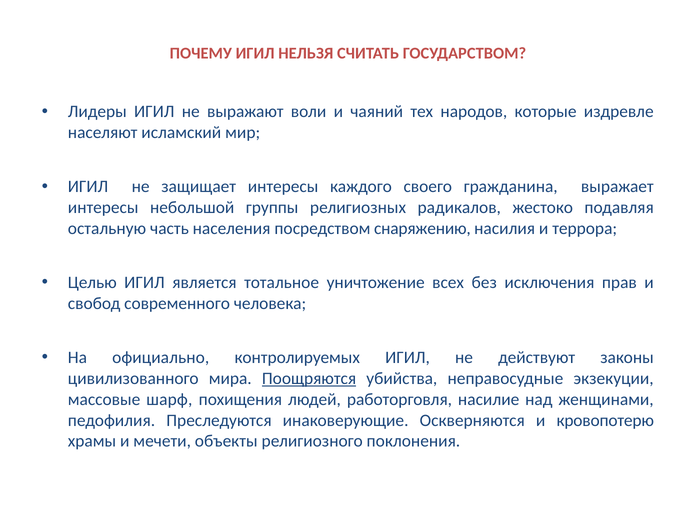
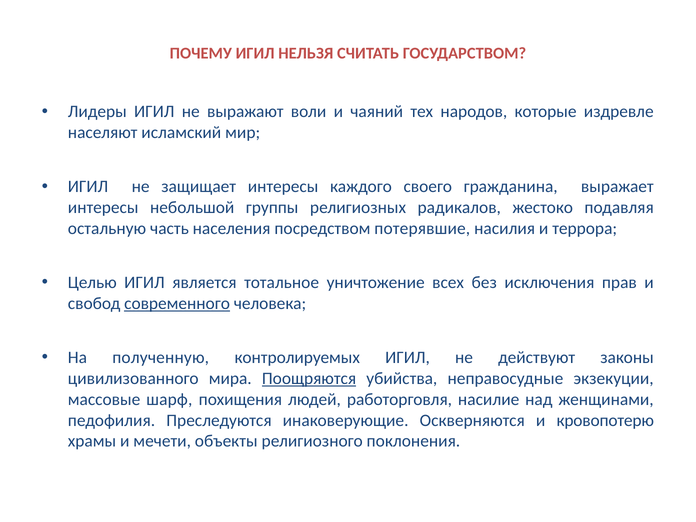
снаряжению: снаряжению -> потерявшие (422, 228)
современного underline: none -> present (177, 304)
официально: официально -> полученную (161, 358)
